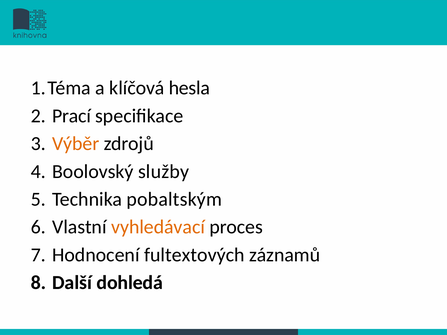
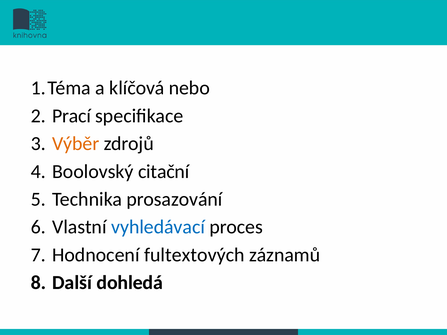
hesla: hesla -> nebo (189, 88)
služby: služby -> citační (164, 172)
pobaltským: pobaltským -> prosazování (174, 199)
vyhledávací colour: orange -> blue (158, 227)
